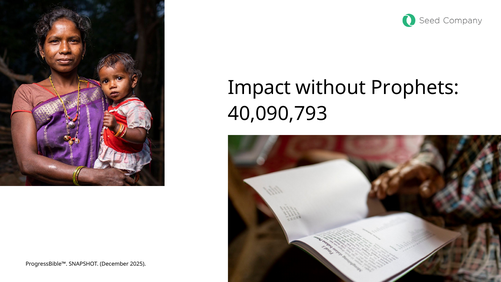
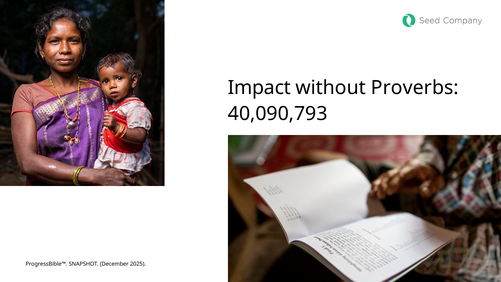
Prophets: Prophets -> Proverbs (415, 88)
